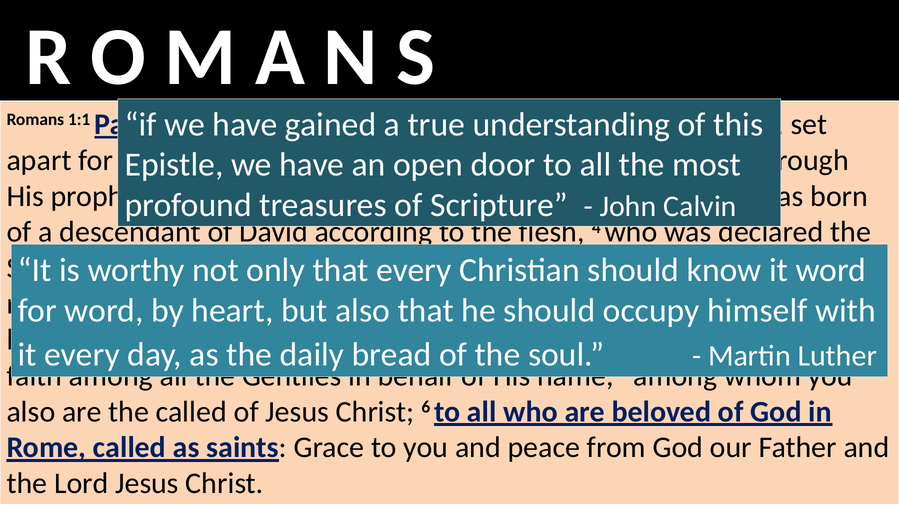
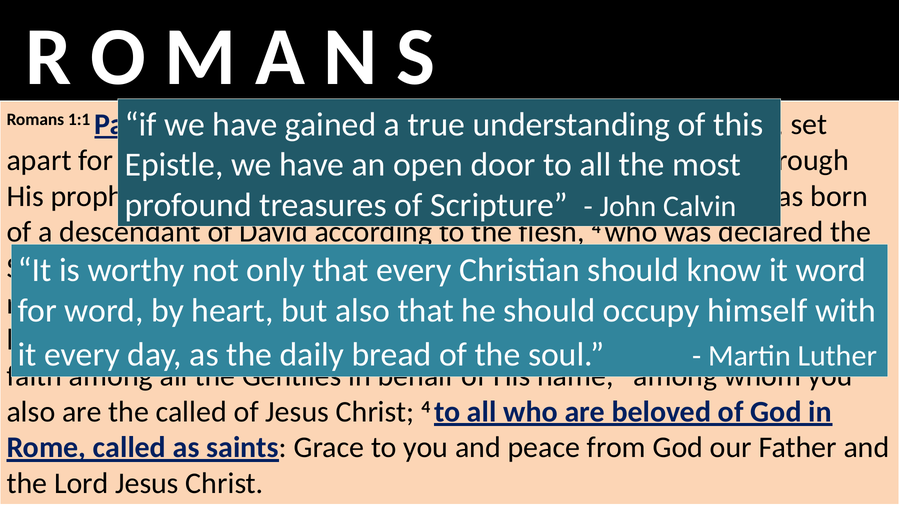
Christ 6: 6 -> 4 (426, 407)
